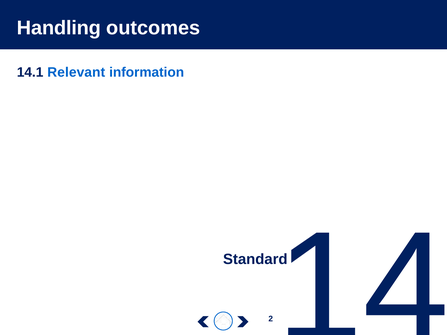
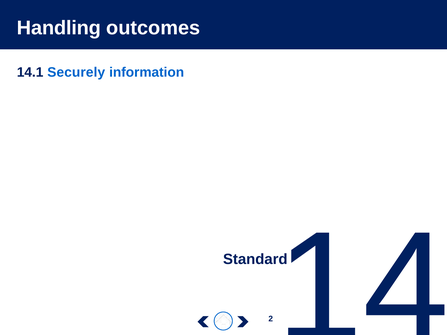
Relevant: Relevant -> Securely (76, 72)
